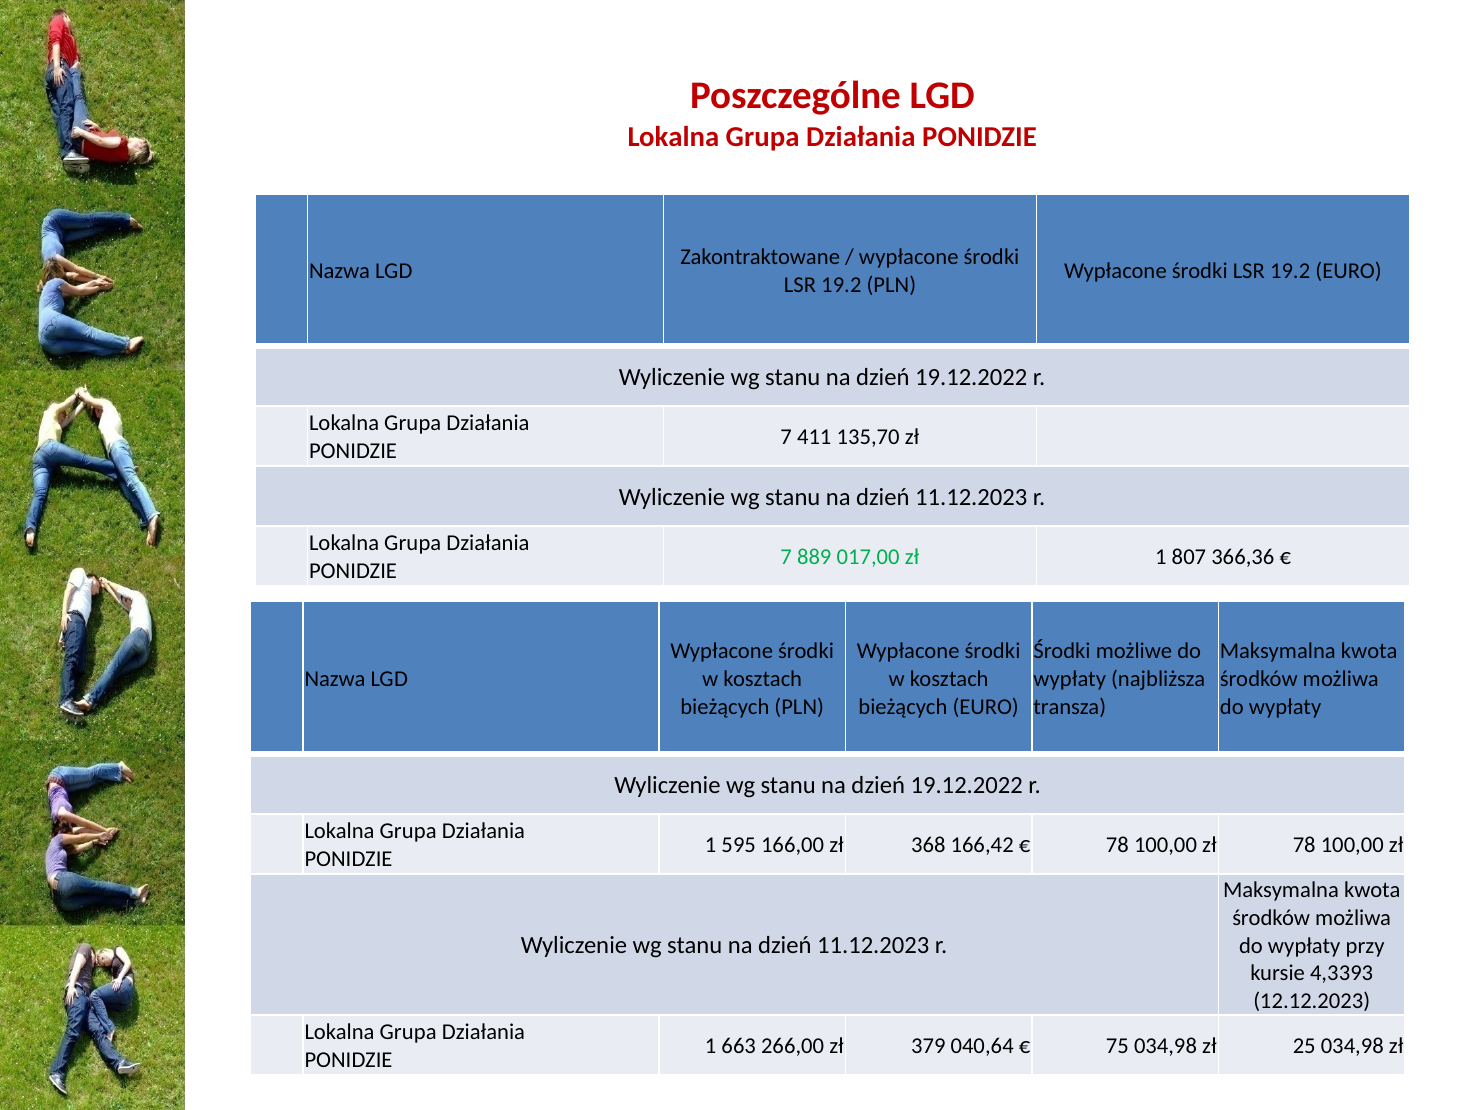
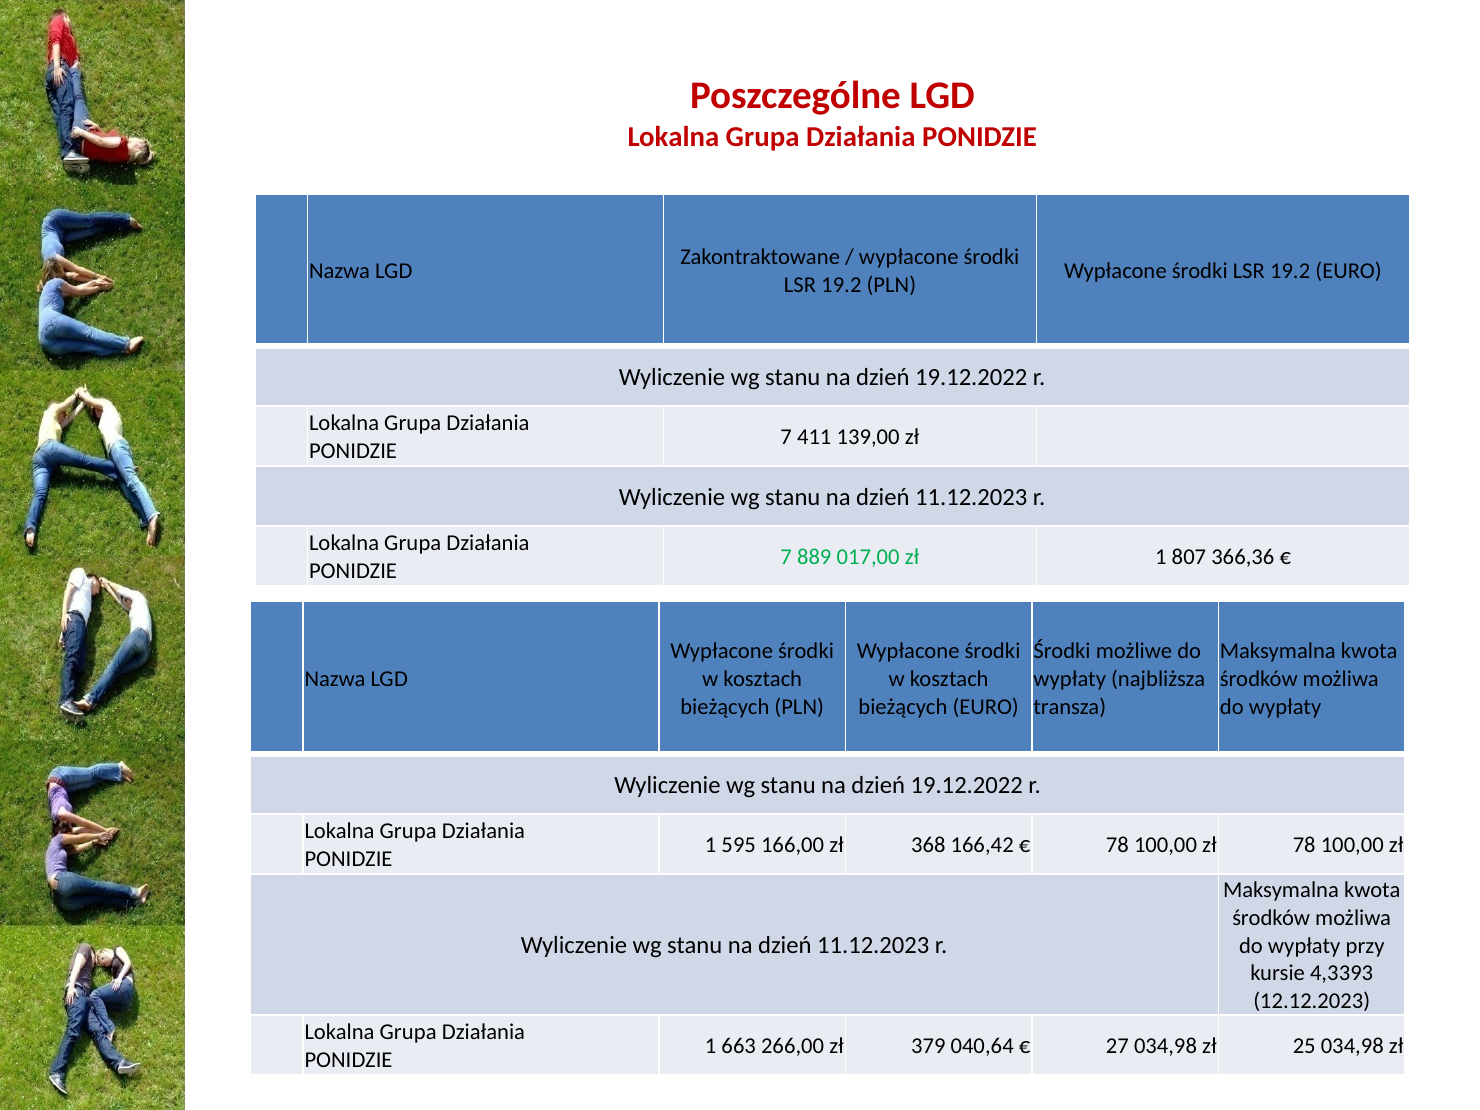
135,70: 135,70 -> 139,00 (868, 437)
75: 75 -> 27 (1117, 1046)
